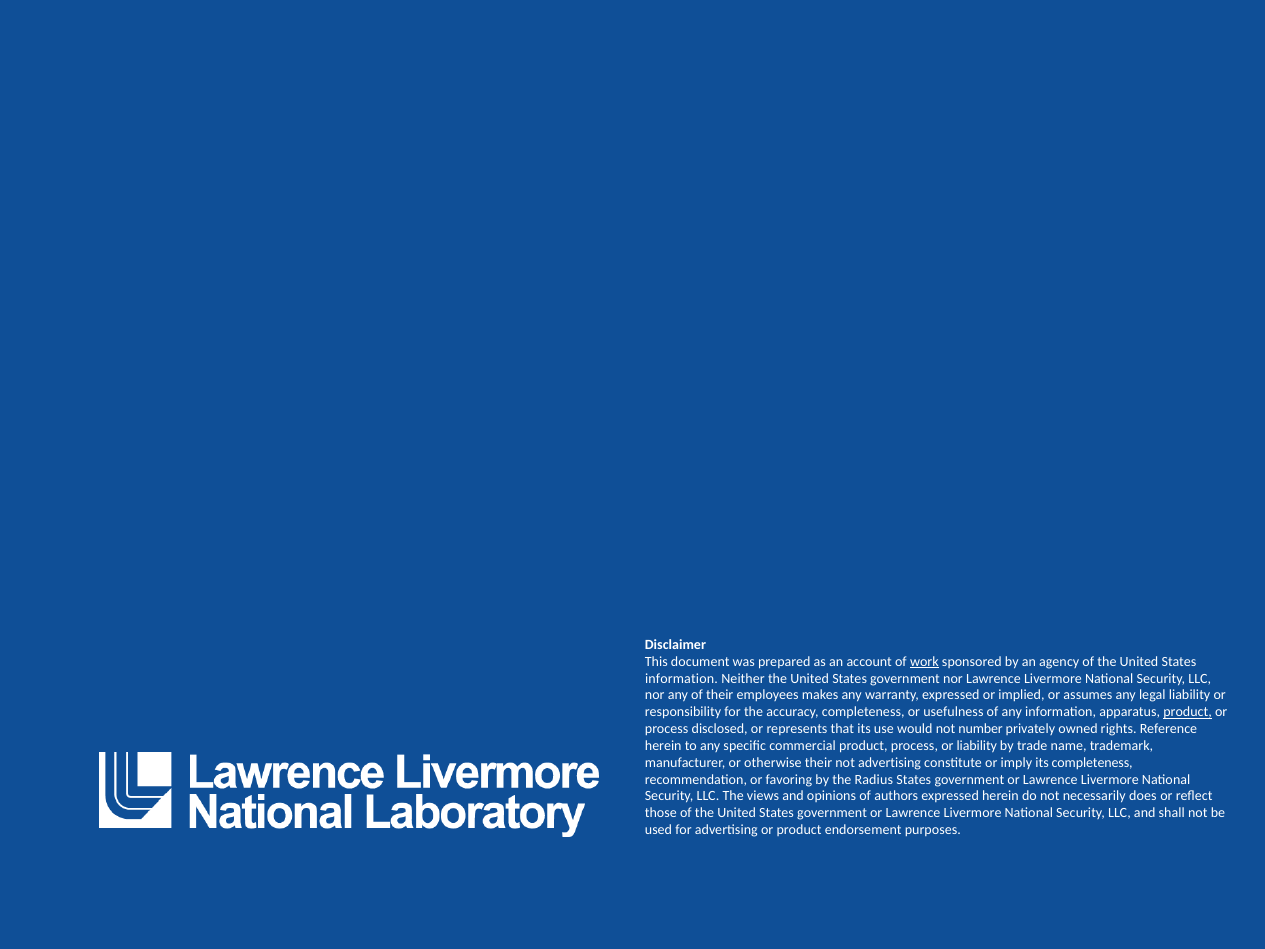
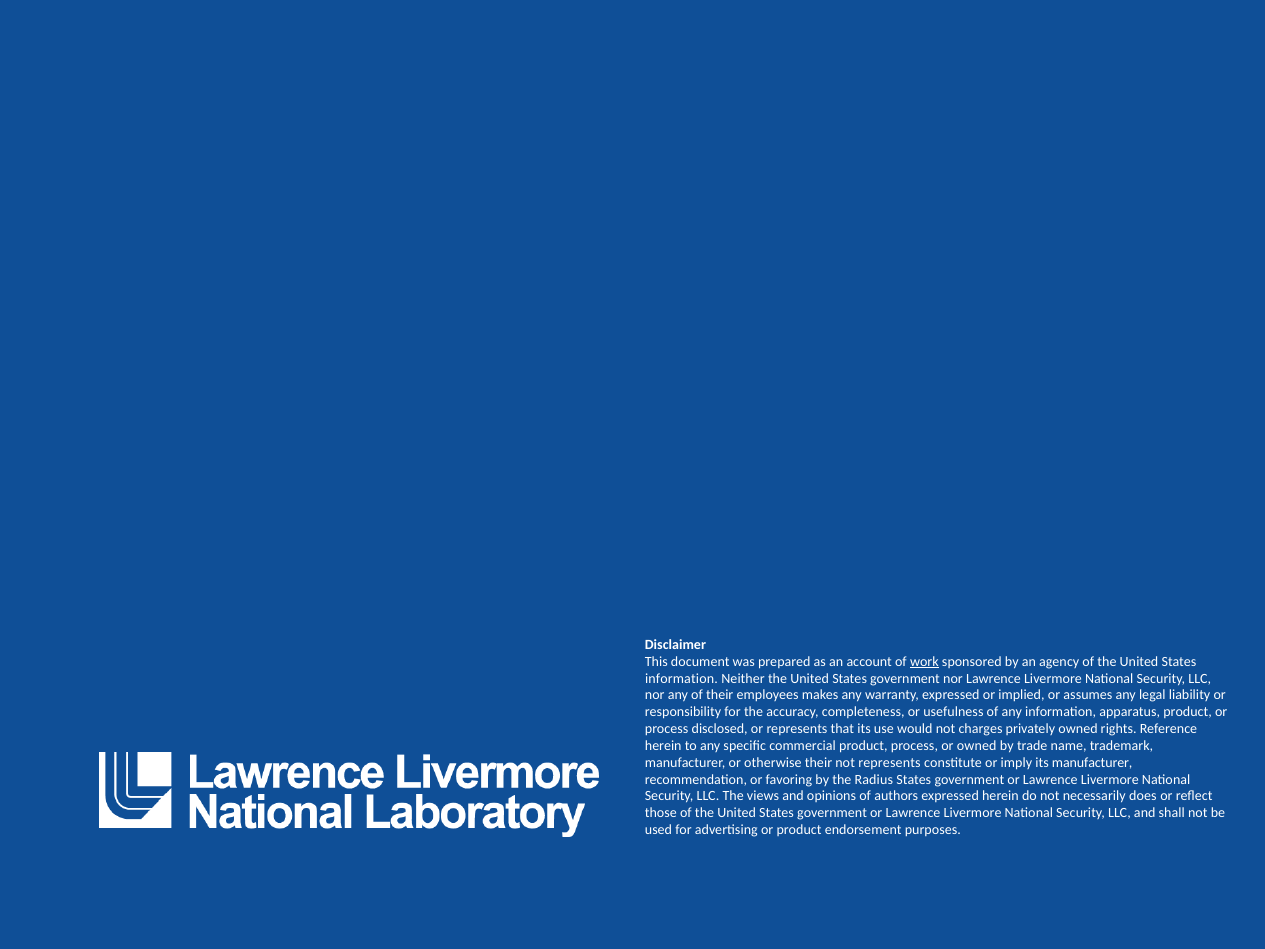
product underline: present -> none (1188, 712)
number: number -> charges (981, 729)
or liability: liability -> owned (977, 746)
not advertising: advertising -> represents (889, 762)
its completeness: completeness -> manufacturer (1092, 762)
